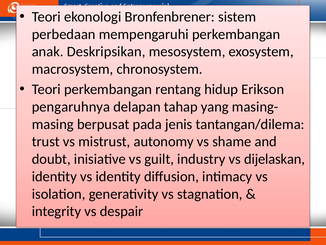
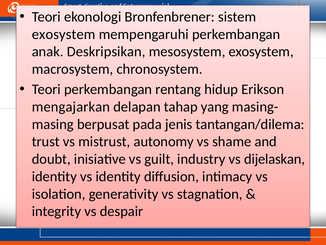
perbedaan: perbedaan -> exosystem (64, 34)
pengaruhnya: pengaruhnya -> mengajarkan (71, 107)
